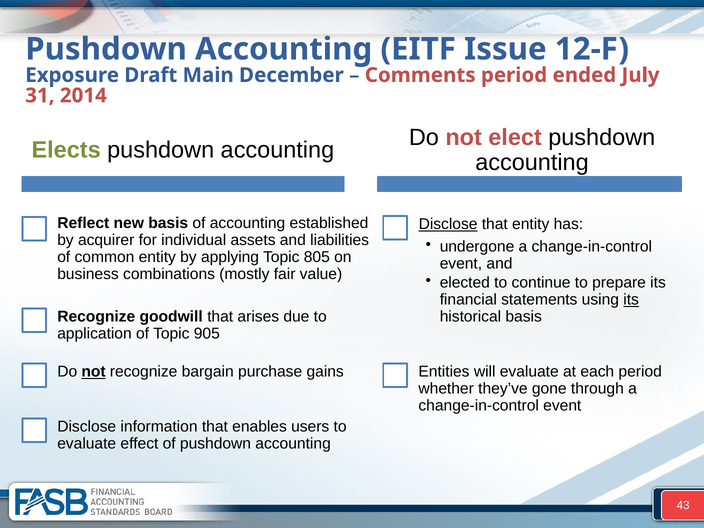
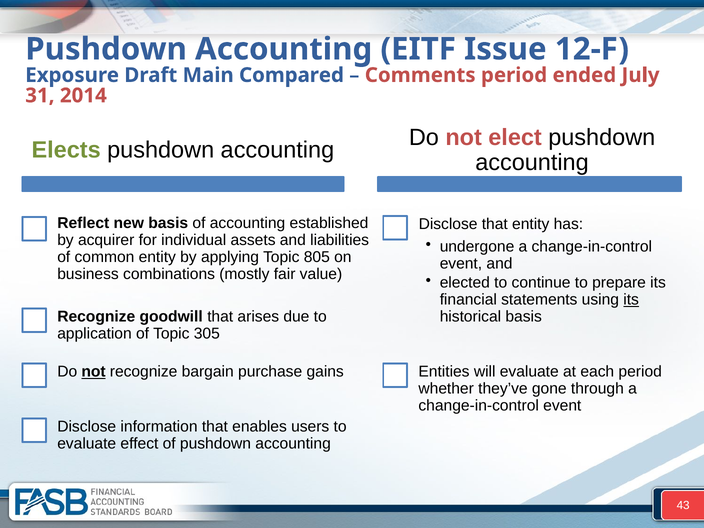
December: December -> Compared (291, 75)
Disclose underline: present -> none (448, 224)
905: 905 -> 305 (207, 334)
